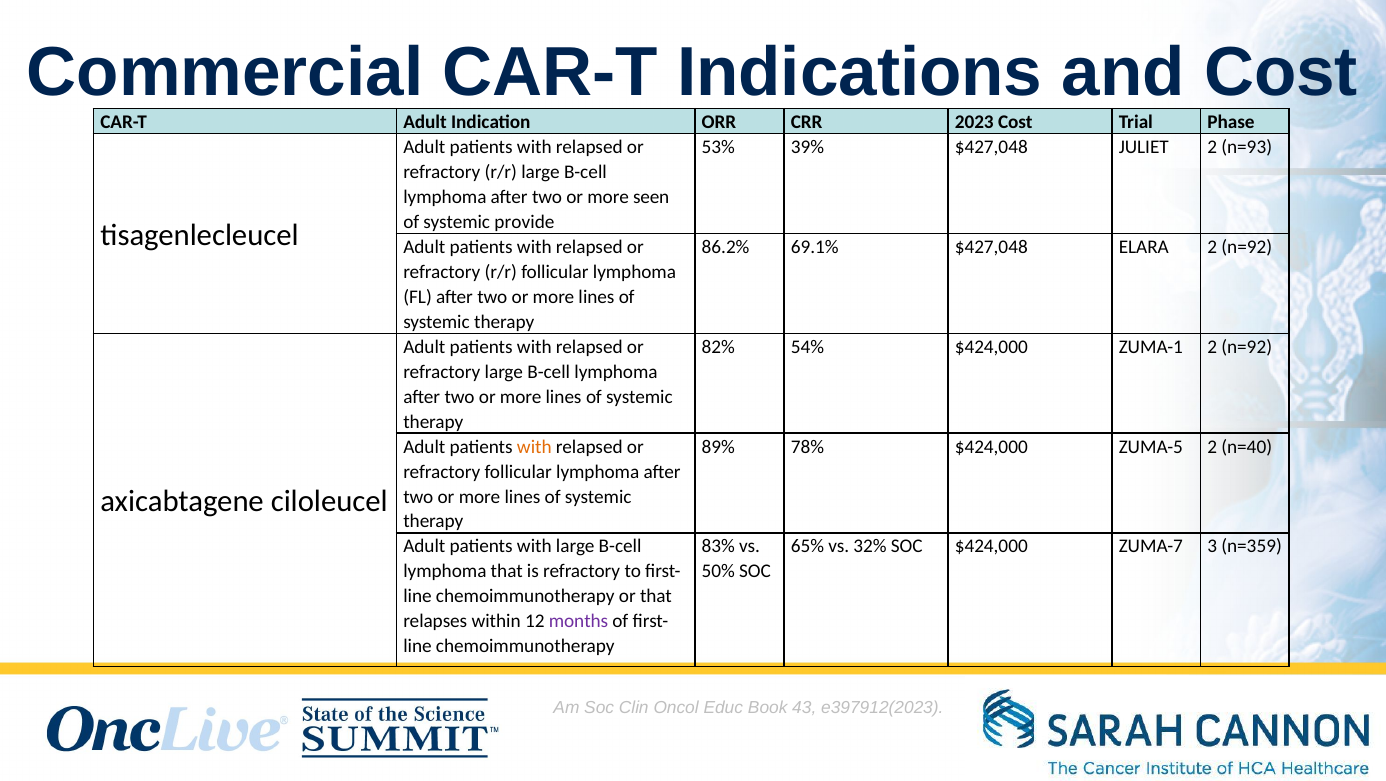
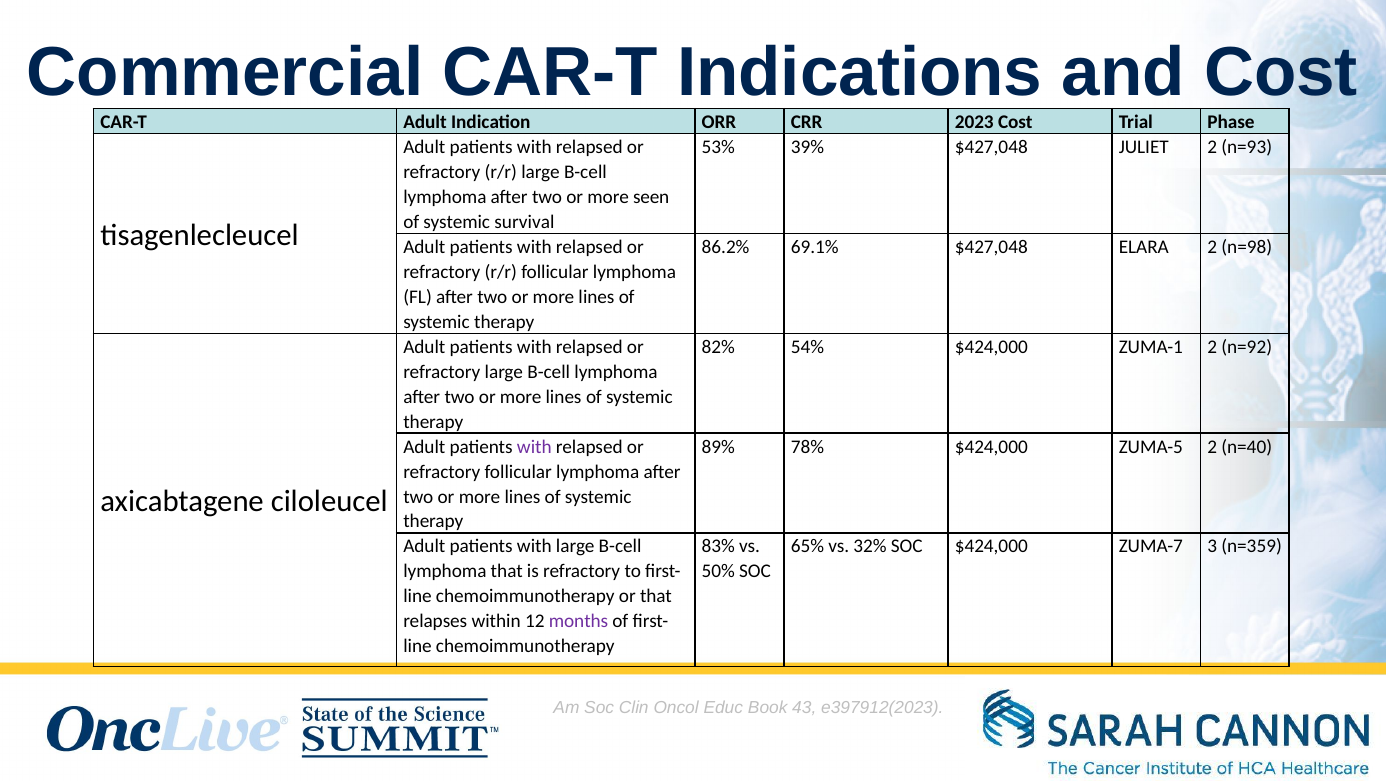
provide: provide -> survival (524, 222)
ELARA 2 n=92: n=92 -> n=98 (1247, 247)
with colour: orange -> purple (534, 446)
